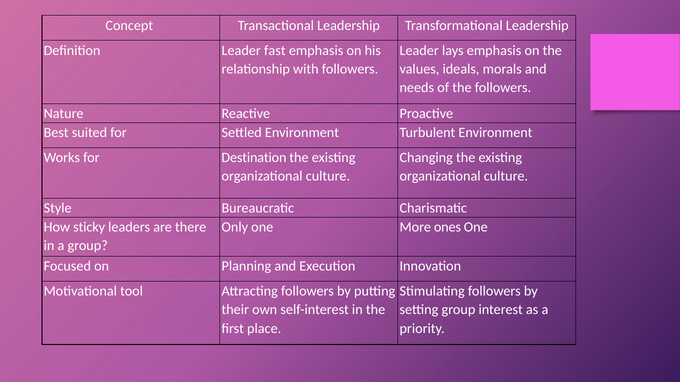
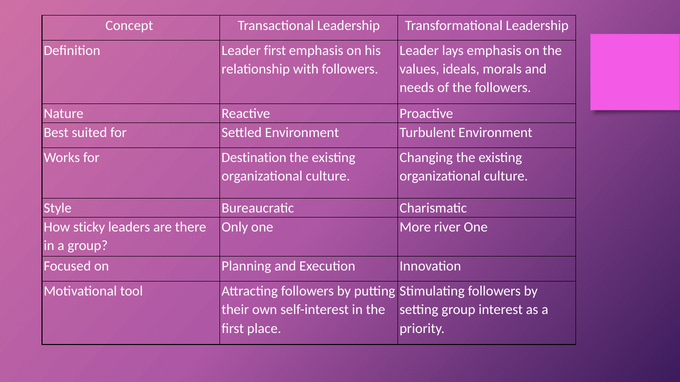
Leader fast: fast -> first (275, 50)
ones: ones -> river (447, 228)
